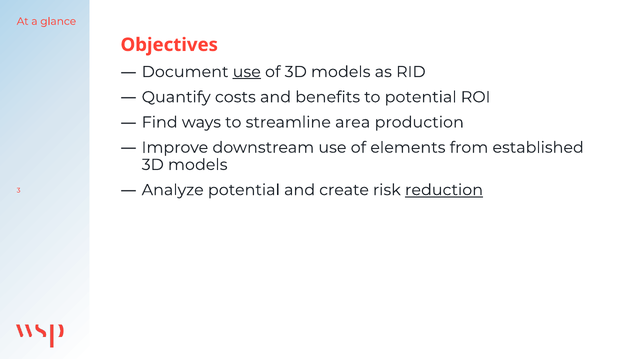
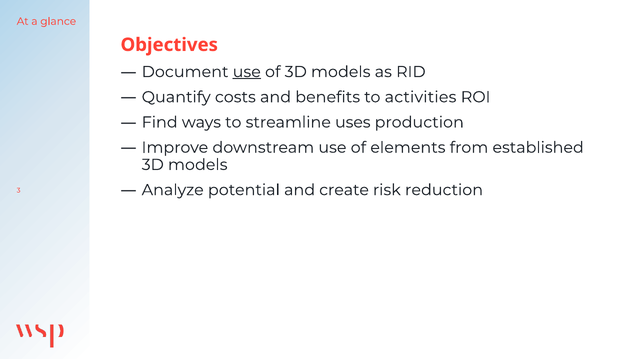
to potential: potential -> activities (421, 97)
area: area -> uses (353, 122)
reduction underline: present -> none (444, 190)
